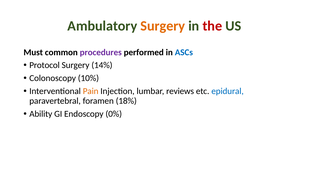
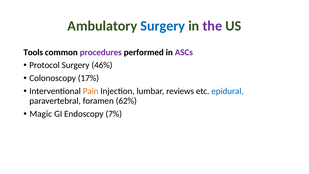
Surgery colour: orange -> blue (163, 26)
the colour: red -> purple (212, 26)
Must: Must -> Tools (33, 52)
ASCs colour: blue -> purple (184, 52)
14%: 14% -> 46% (102, 65)
10%: 10% -> 17% (88, 78)
18%: 18% -> 62% (126, 101)
Ability: Ability -> Magic (41, 114)
0%: 0% -> 7% (114, 114)
